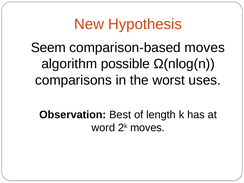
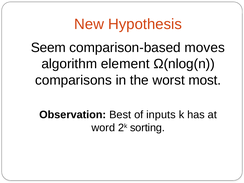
possible: possible -> element (125, 64)
uses: uses -> most (205, 80)
length: length -> inputs (161, 115)
2k moves: moves -> sorting (147, 128)
